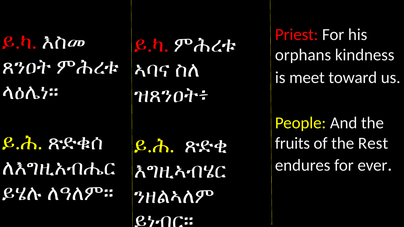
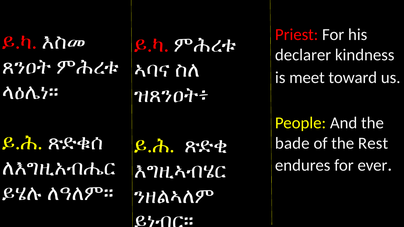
orphans: orphans -> declarer (303, 55)
fruits: fruits -> bade (292, 143)
